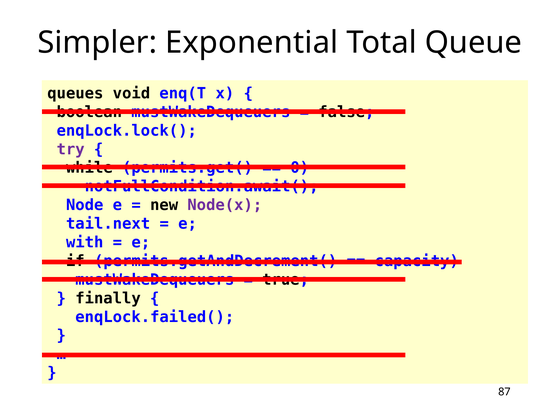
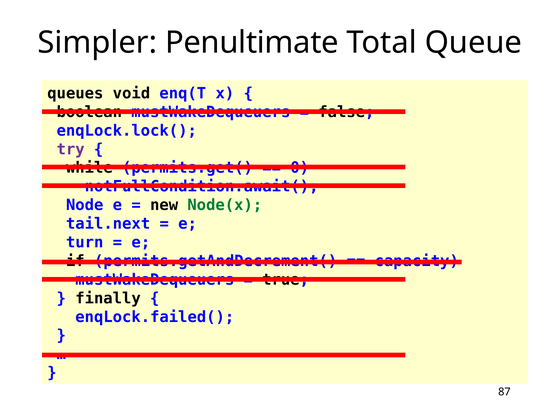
Exponential: Exponential -> Penultimate (252, 43)
Node(x colour: purple -> green (225, 205)
with: with -> turn (85, 242)
